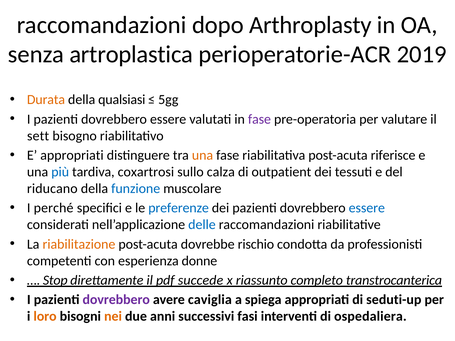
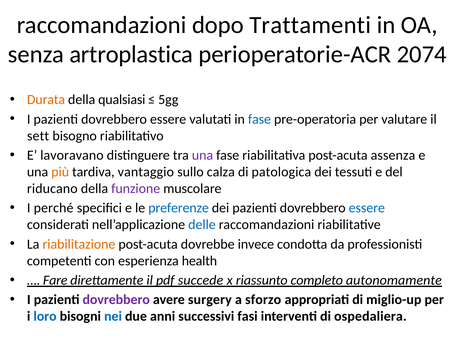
Arthroplasty: Arthroplasty -> Trattamenti (310, 25)
2019: 2019 -> 2074 (422, 55)
fase colour: purple -> blue (259, 119)
E appropriati: appropriati -> lavoravano (72, 155)
una colour: orange -> purple (203, 155)
riferisce: riferisce -> assenza (393, 155)
più colour: blue -> orange (60, 172)
coxartrosi: coxartrosi -> vantaggio (146, 172)
outpatient: outpatient -> patologica (281, 172)
funzione colour: blue -> purple (136, 189)
rischio: rischio -> invece (256, 244)
donne: donne -> health (199, 261)
Stop: Stop -> Fare (55, 280)
transtrocanterica: transtrocanterica -> autonomamente (394, 280)
caviglia: caviglia -> surgery (210, 300)
spiega: spiega -> sforzo (263, 300)
seduti-up: seduti-up -> miglio-up (394, 300)
loro colour: orange -> blue (45, 317)
nei colour: orange -> blue (113, 317)
